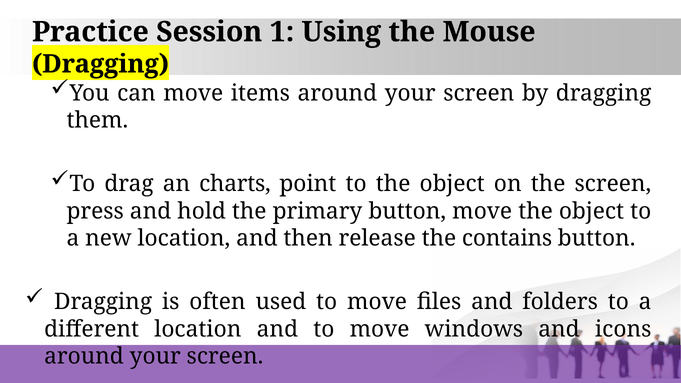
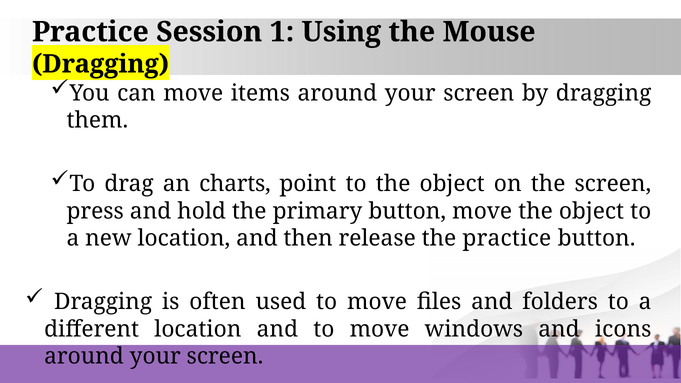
the contains: contains -> practice (507, 238)
